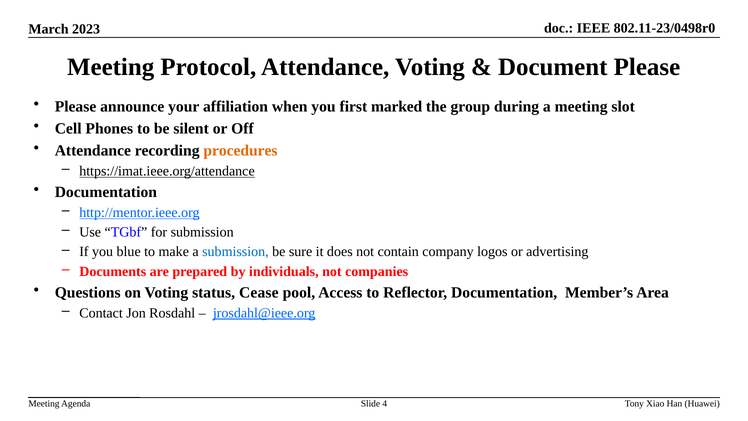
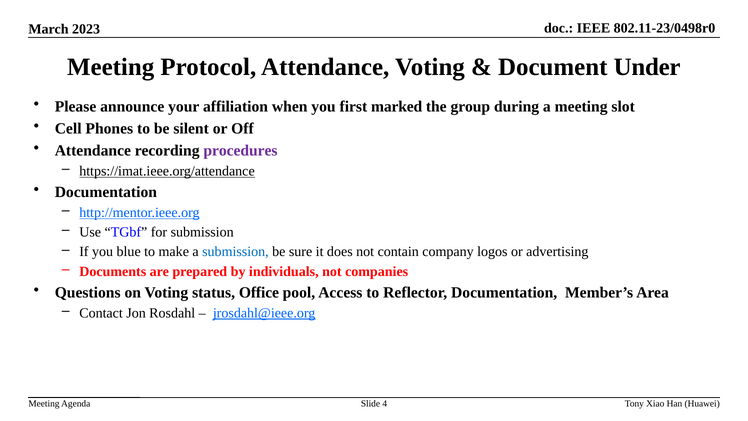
Document Please: Please -> Under (647, 67)
procedures colour: orange -> purple (240, 150)
Cease: Cease -> Office (259, 292)
